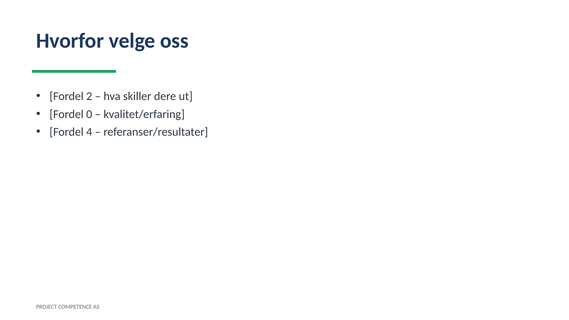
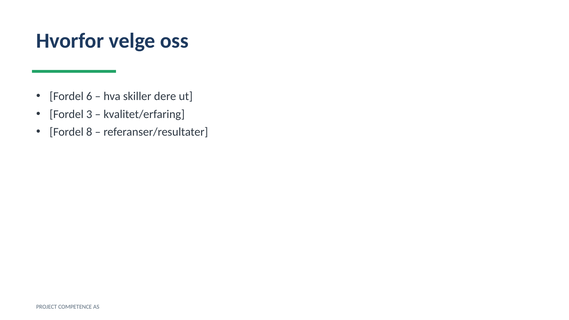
2: 2 -> 6 (89, 96)
0: 0 -> 3 (89, 114)
4: 4 -> 8 (89, 132)
